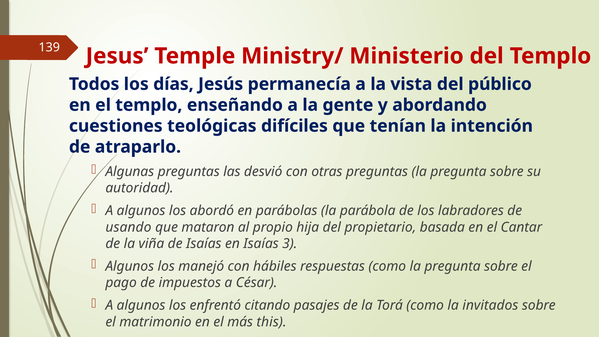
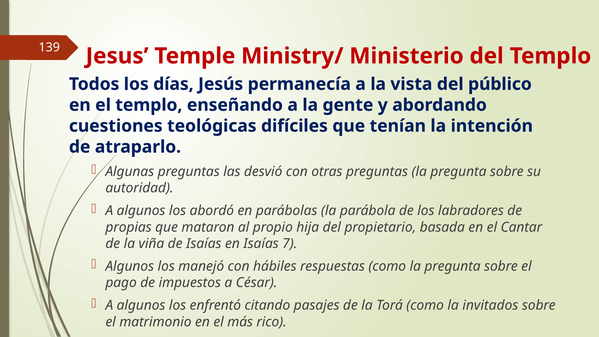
usando: usando -> propias (129, 227)
3: 3 -> 7 (290, 244)
this: this -> rico (272, 322)
